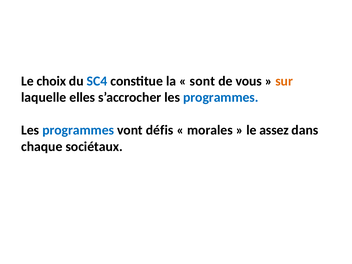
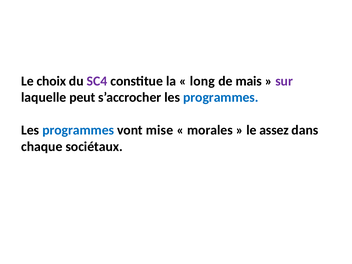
SC4 colour: blue -> purple (97, 81)
sont: sont -> long (202, 81)
vous: vous -> mais (249, 81)
sur colour: orange -> purple (284, 81)
elles: elles -> peut (82, 97)
défis: défis -> mise (160, 130)
